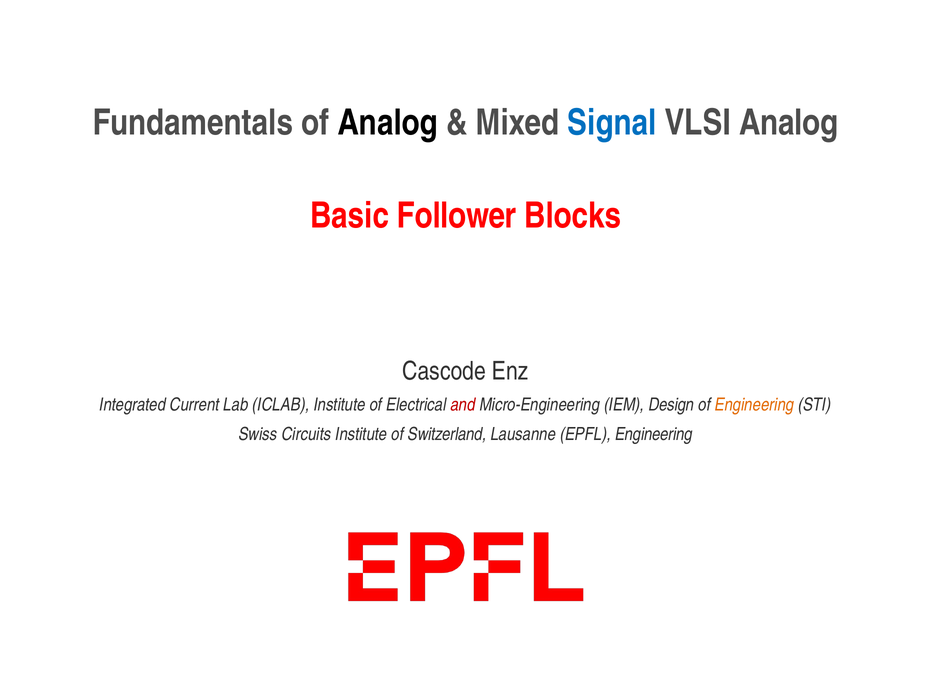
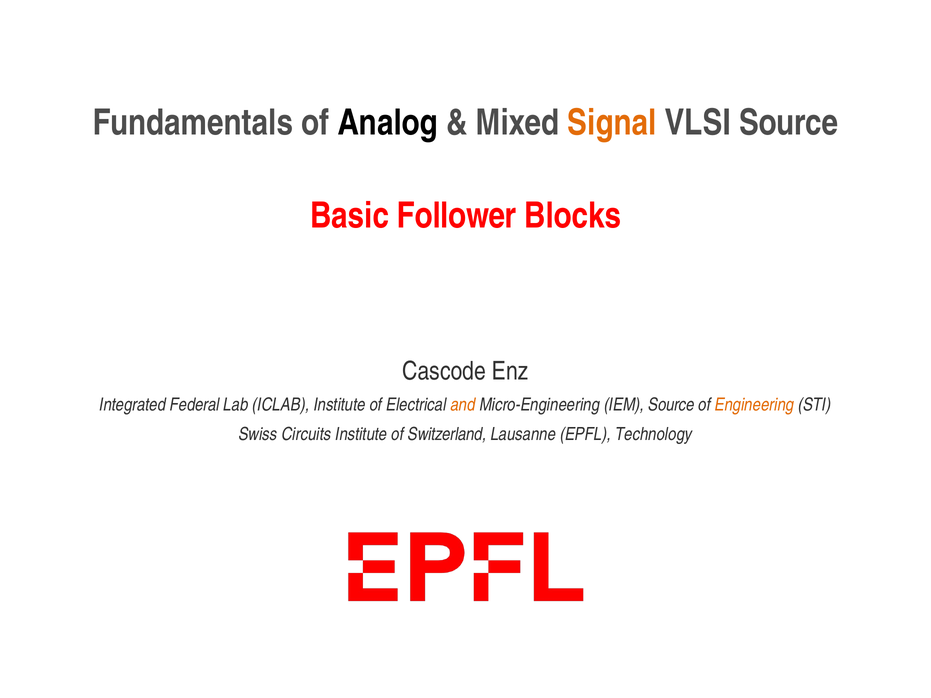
Signal colour: blue -> orange (612, 123)
VLSI Analog: Analog -> Source (789, 123)
Current: Current -> Federal (195, 405)
and colour: red -> orange (463, 405)
IEM Design: Design -> Source (671, 405)
EPFL Engineering: Engineering -> Technology (654, 434)
